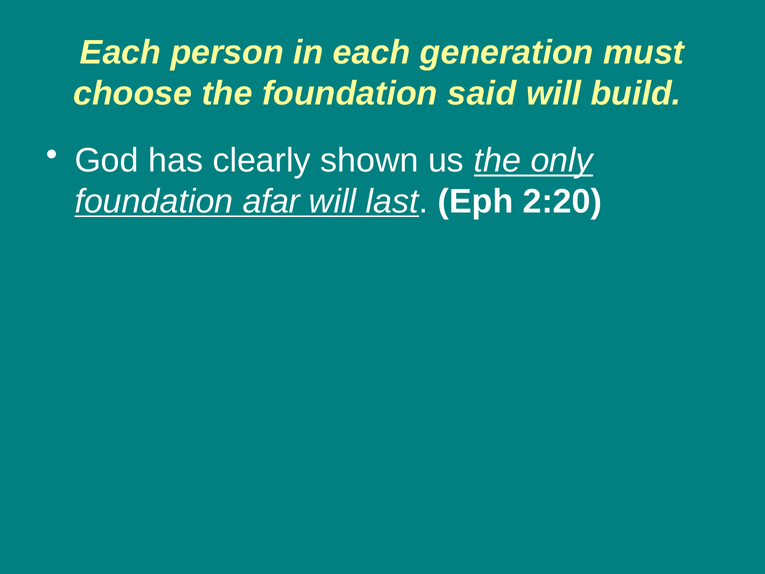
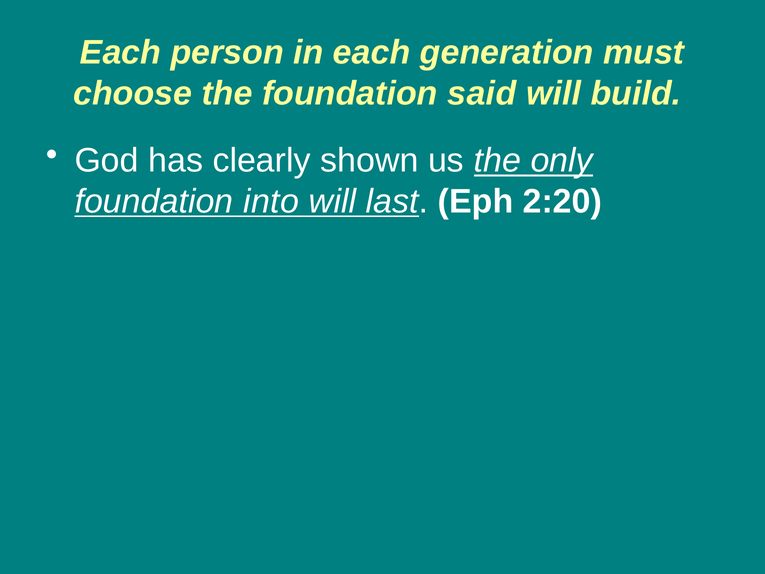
afar: afar -> into (271, 201)
